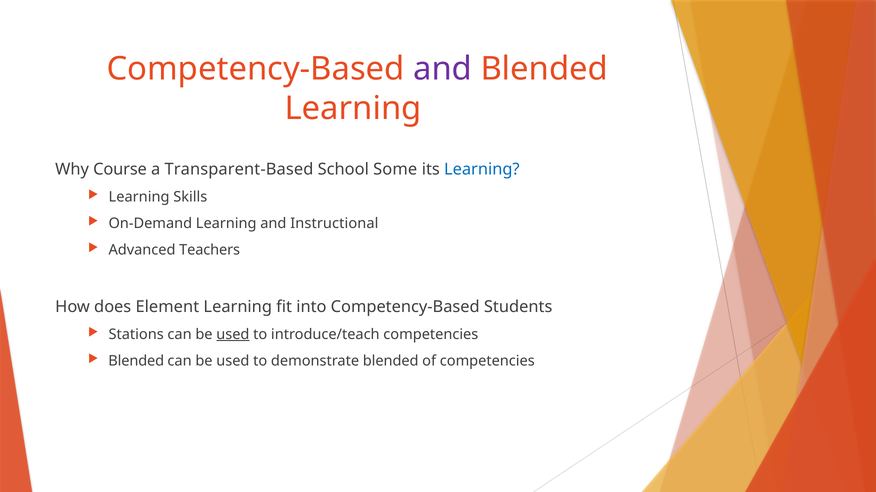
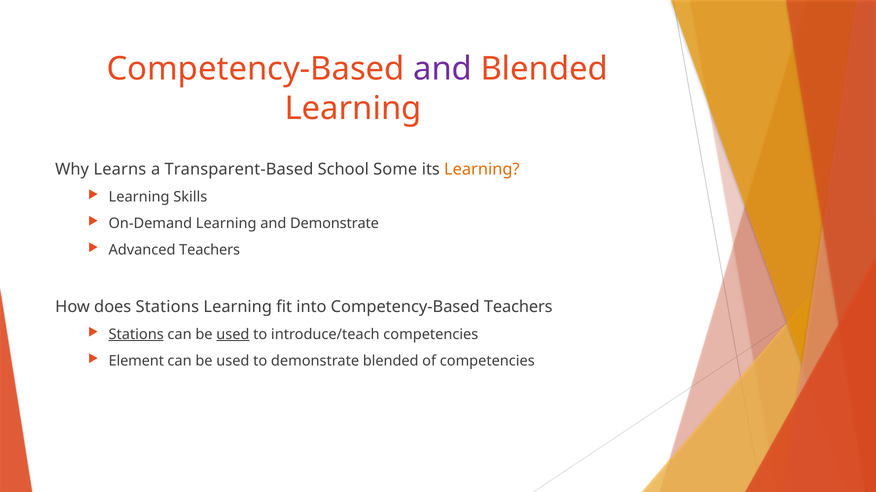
Course: Course -> Learns (120, 170)
Learning colour: blue -> orange (482, 170)
and Instructional: Instructional -> Demonstrate (335, 224)
does Element: Element -> Stations (167, 307)
Competency-Based Students: Students -> Teachers (518, 307)
Stations underline: none -> present (136, 335)
Blended: Blended -> Element (136, 361)
